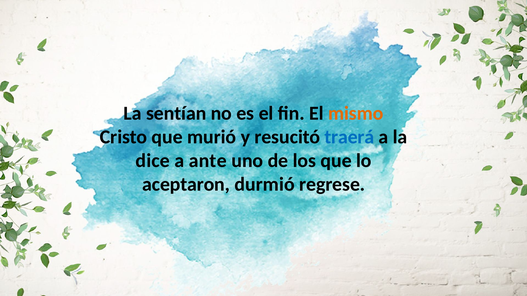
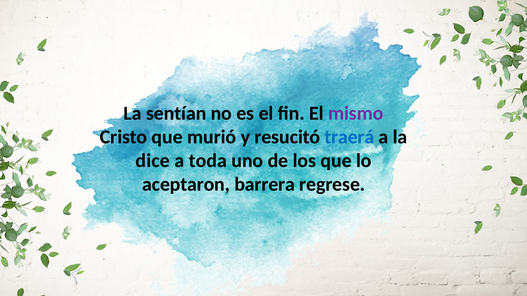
mismo colour: orange -> purple (356, 113)
ante: ante -> toda (208, 161)
durmió: durmió -> barrera (265, 185)
